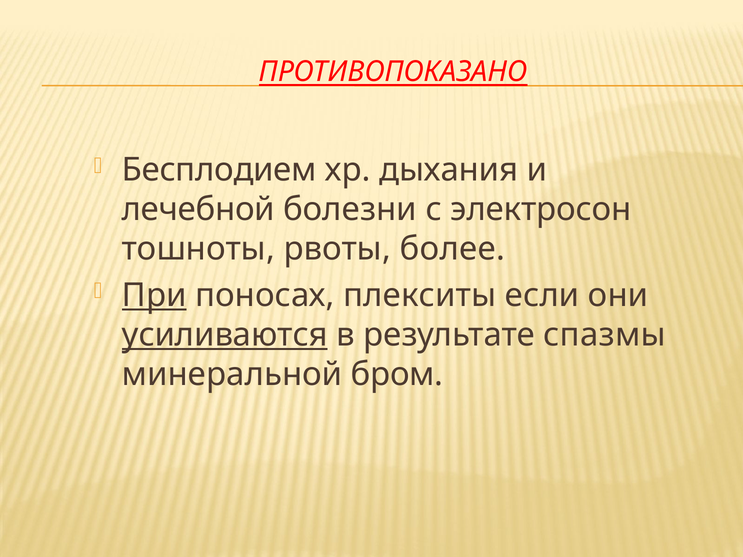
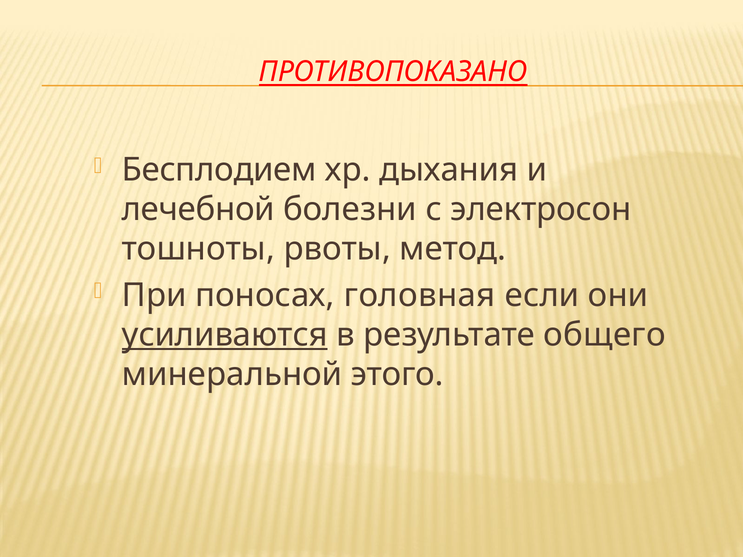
более: более -> метод (453, 249)
При underline: present -> none (154, 295)
плекситы: плекситы -> головная (420, 295)
спазмы: спазмы -> общего (605, 335)
бром: бром -> этого (397, 375)
